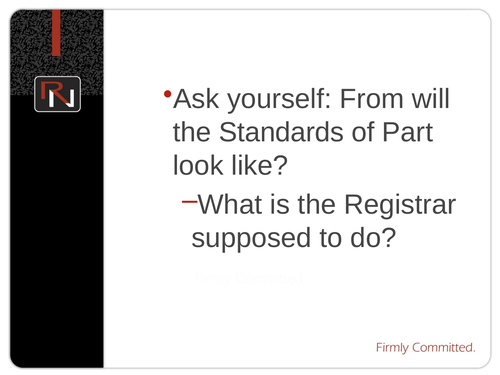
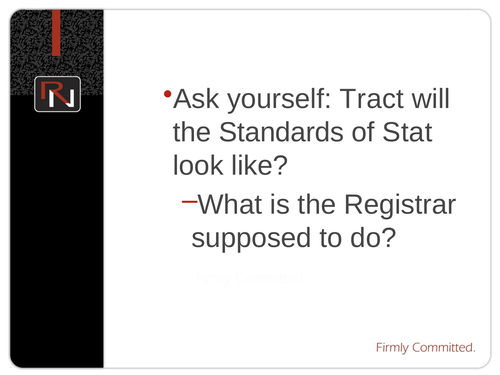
From: From -> Tract (372, 99)
Part: Part -> Stat (407, 132)
